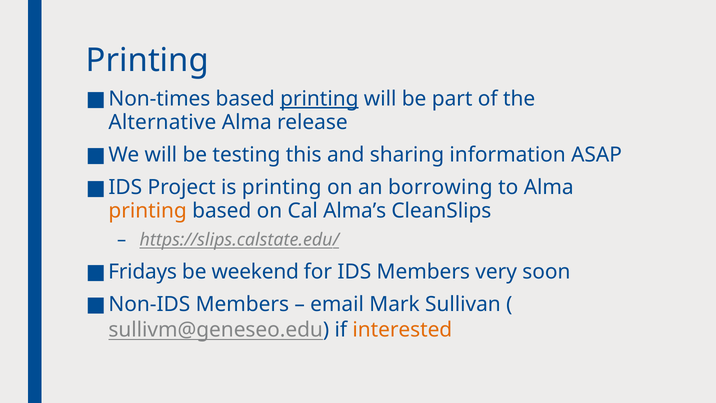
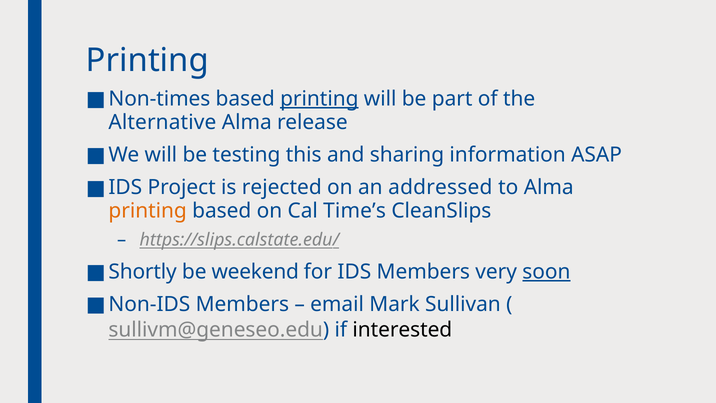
is printing: printing -> rejected (282, 187)
borrowing: borrowing -> addressed (440, 187)
Alma’s: Alma’s -> Time’s (355, 211)
Fridays: Fridays -> Shortly (143, 272)
soon underline: none -> present (546, 272)
interested colour: orange -> black (402, 330)
